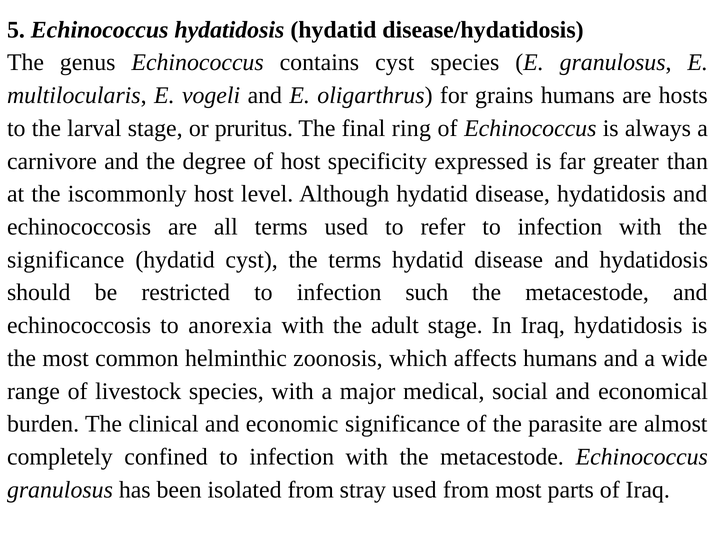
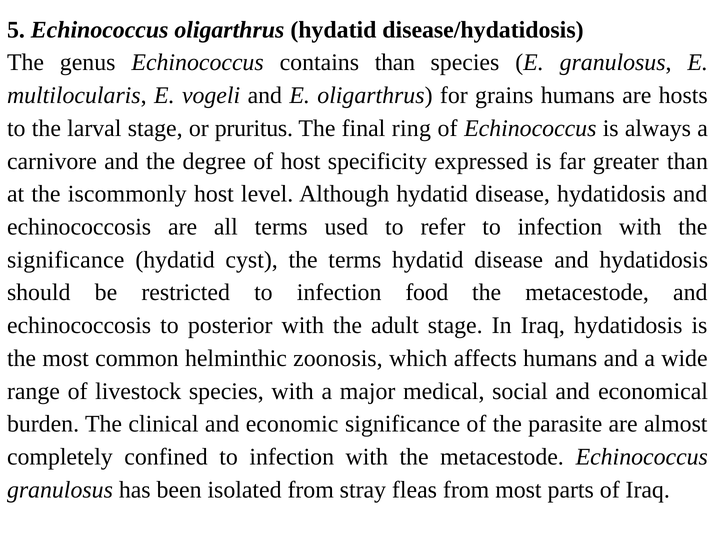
Echinococcus hydatidosis: hydatidosis -> oligarthrus (229, 30)
contains cyst: cyst -> than (395, 63)
such: such -> food (427, 293)
anorexia: anorexia -> posterior (230, 326)
stray used: used -> fleas (415, 490)
